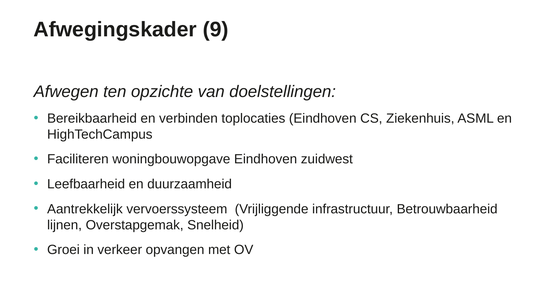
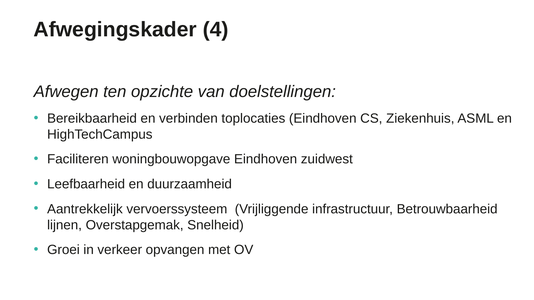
9: 9 -> 4 (216, 30)
